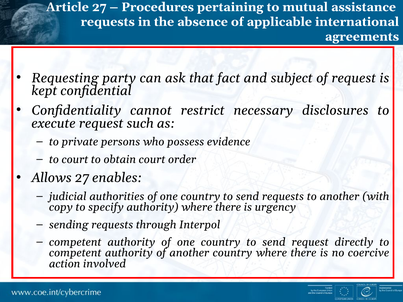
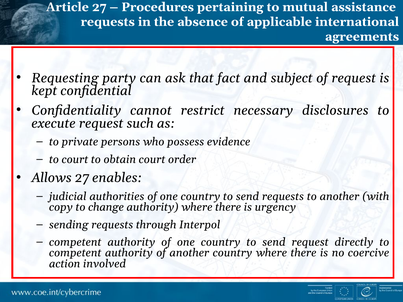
specify: specify -> change (106, 207)
